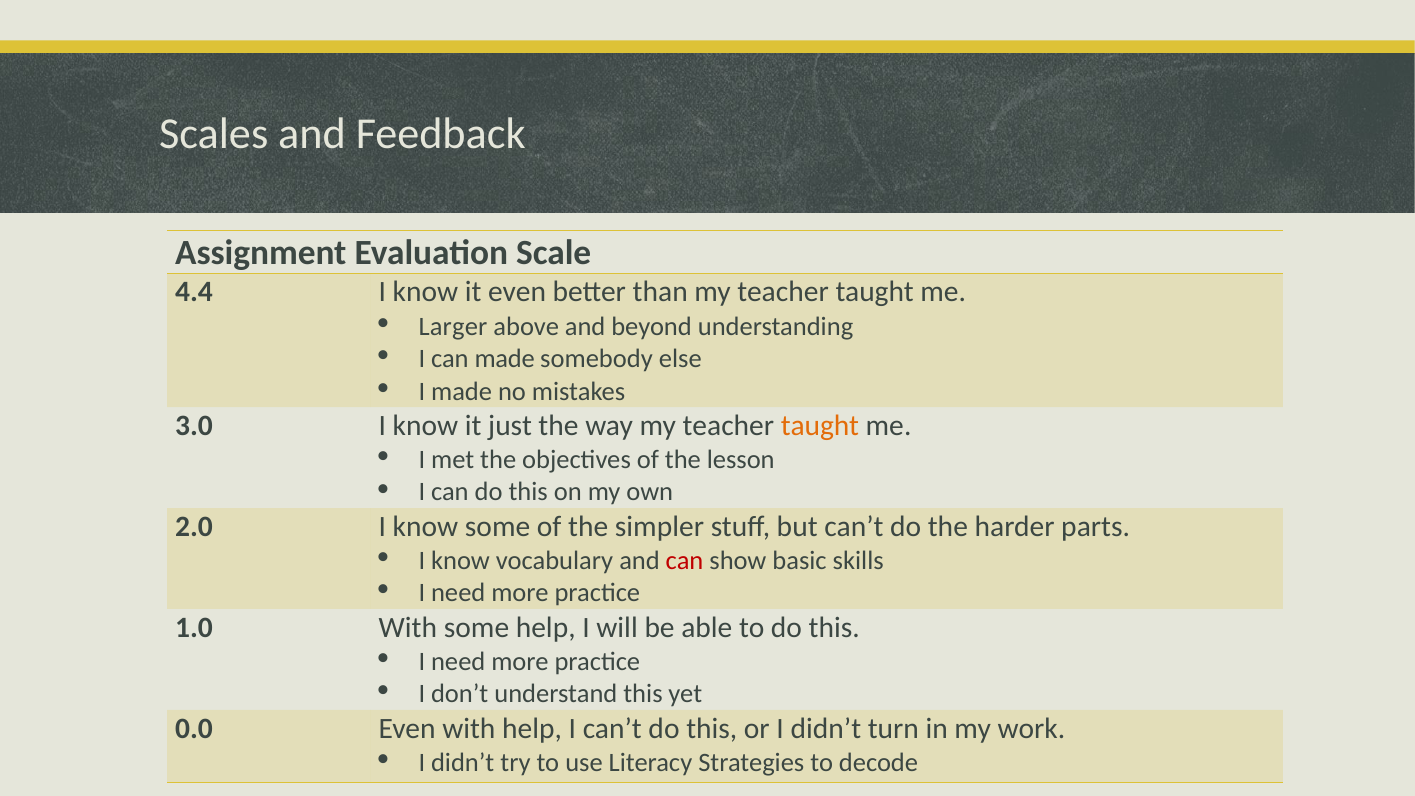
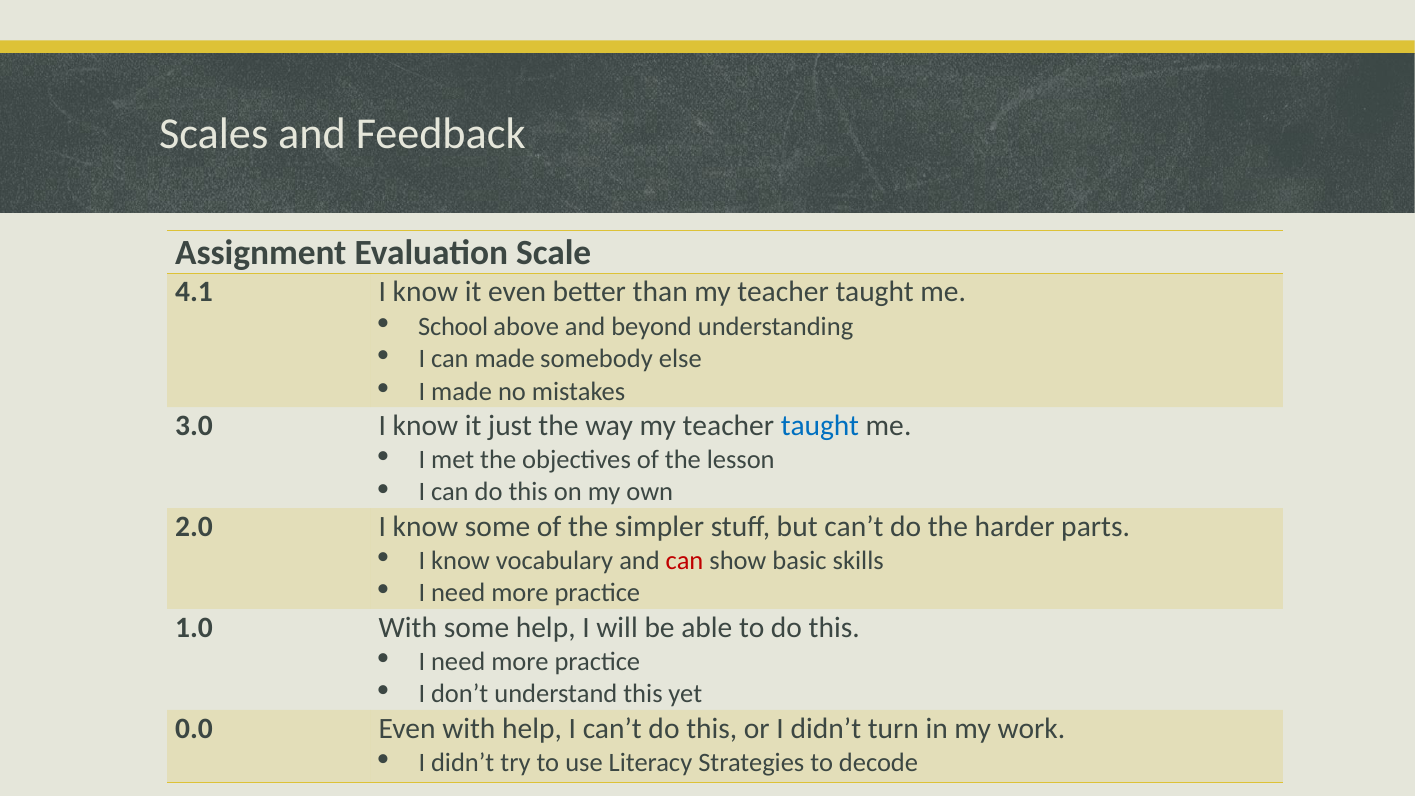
4.4: 4.4 -> 4.1 (194, 292)
Larger: Larger -> School (453, 326)
taught colour: orange -> blue (820, 425)
